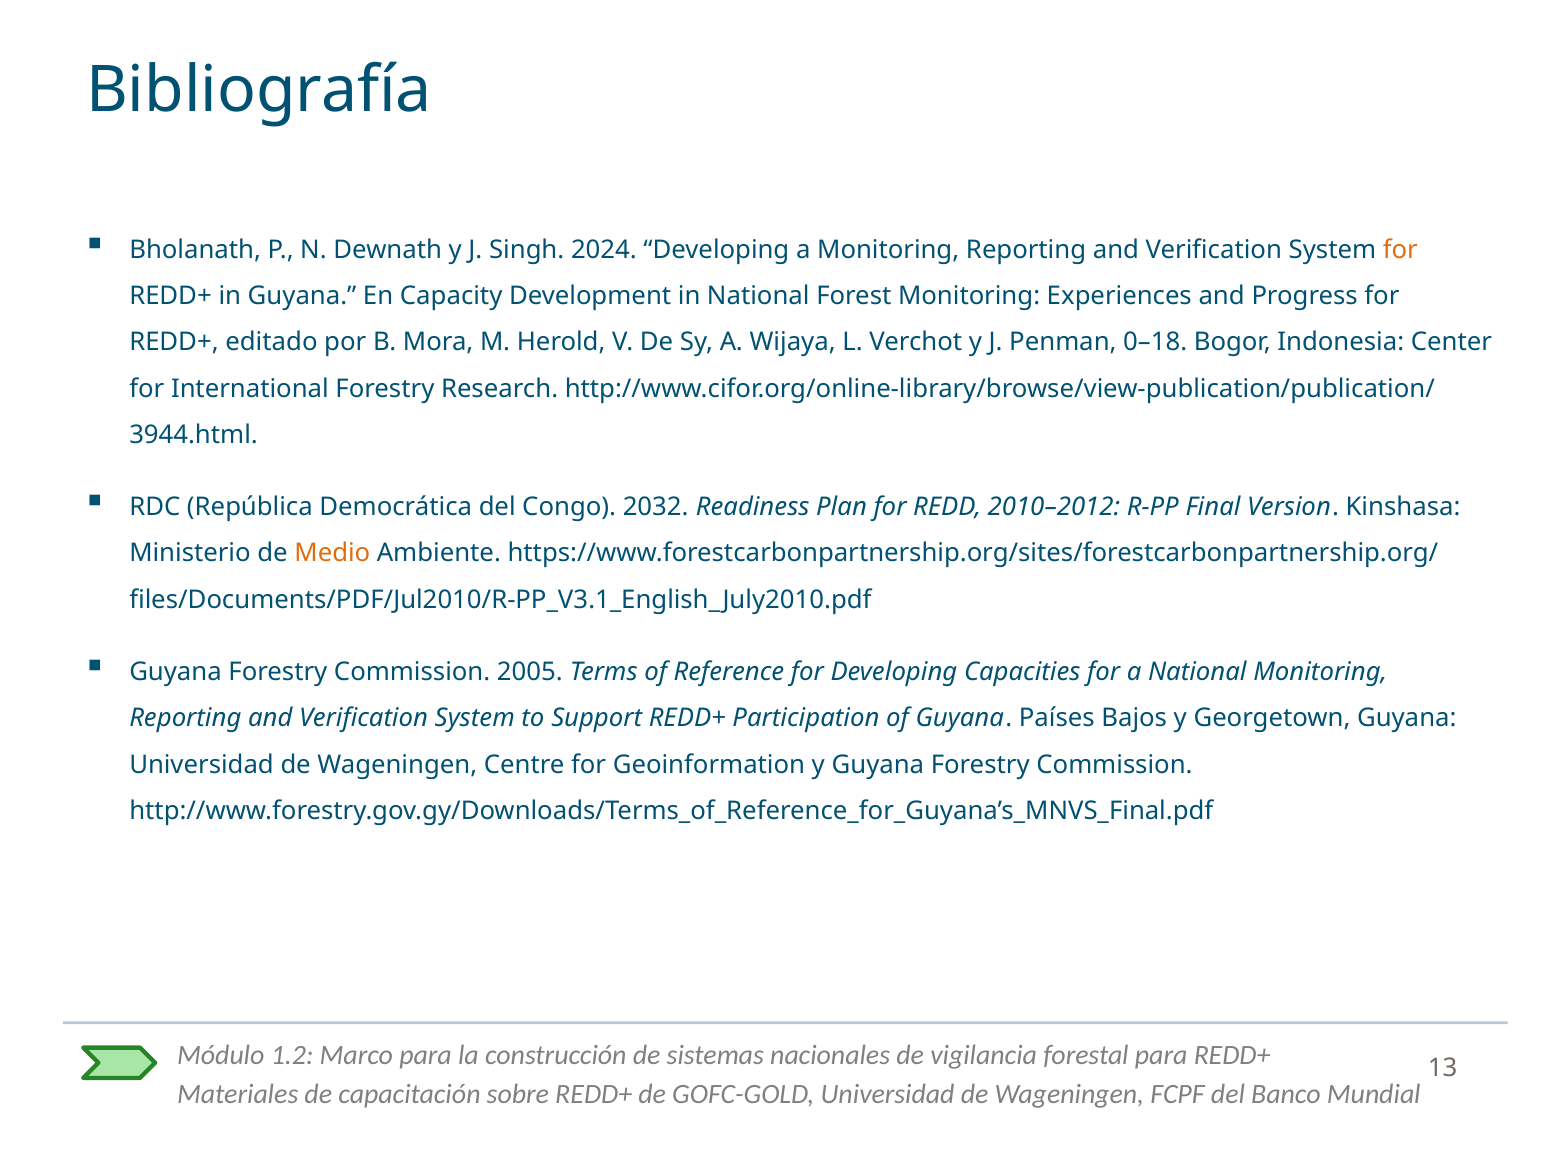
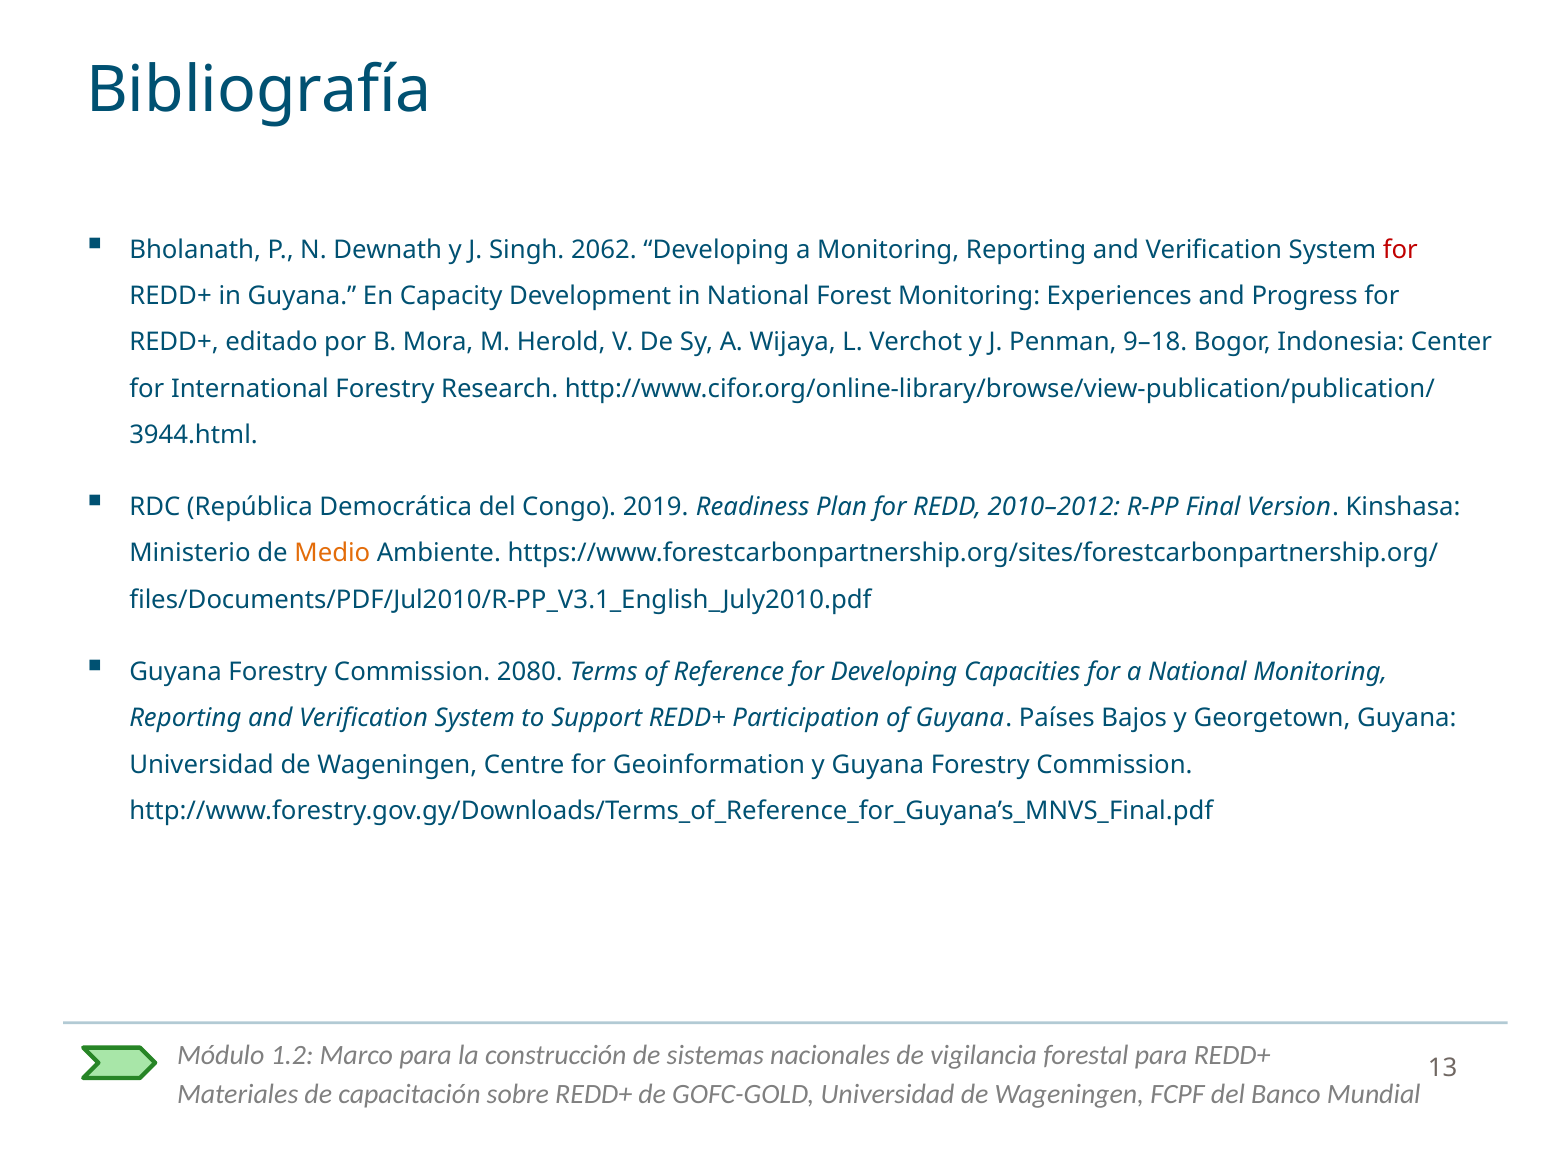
2024: 2024 -> 2062 (604, 250)
for colour: orange -> red (1400, 250)
0–18: 0–18 -> 9–18 (1155, 342)
2032: 2032 -> 2019 (656, 507)
2005: 2005 -> 2080 (530, 672)
